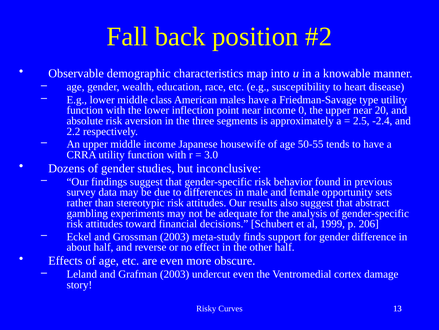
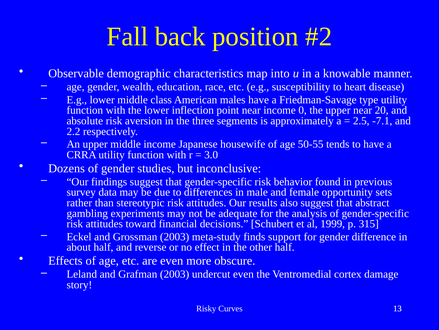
-2.4: -2.4 -> -7.1 (382, 121)
206: 206 -> 315 (369, 223)
